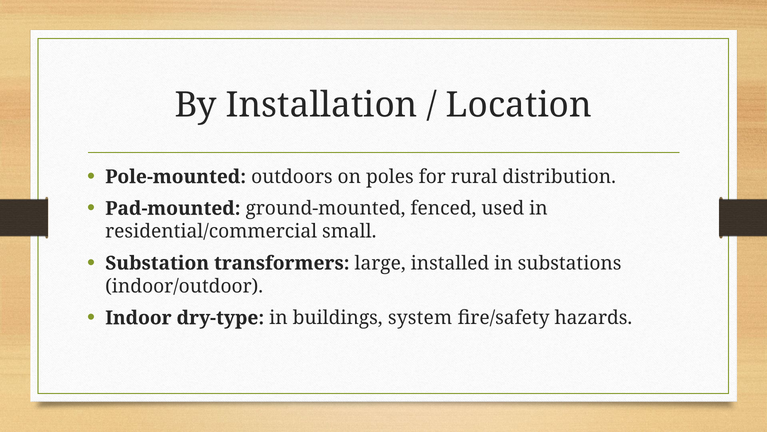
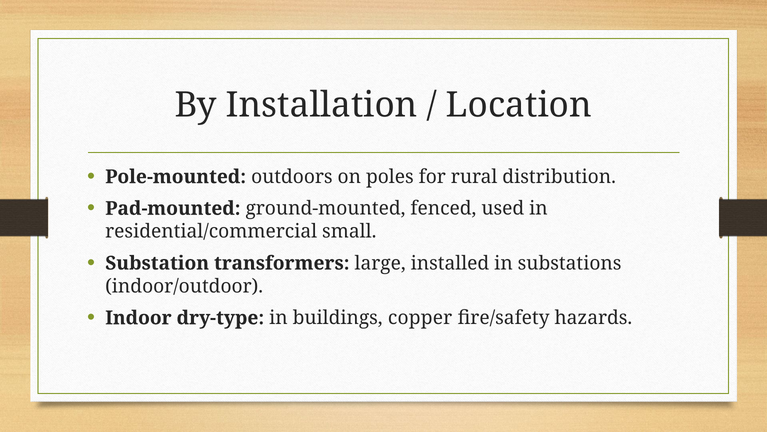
system: system -> copper (420, 318)
